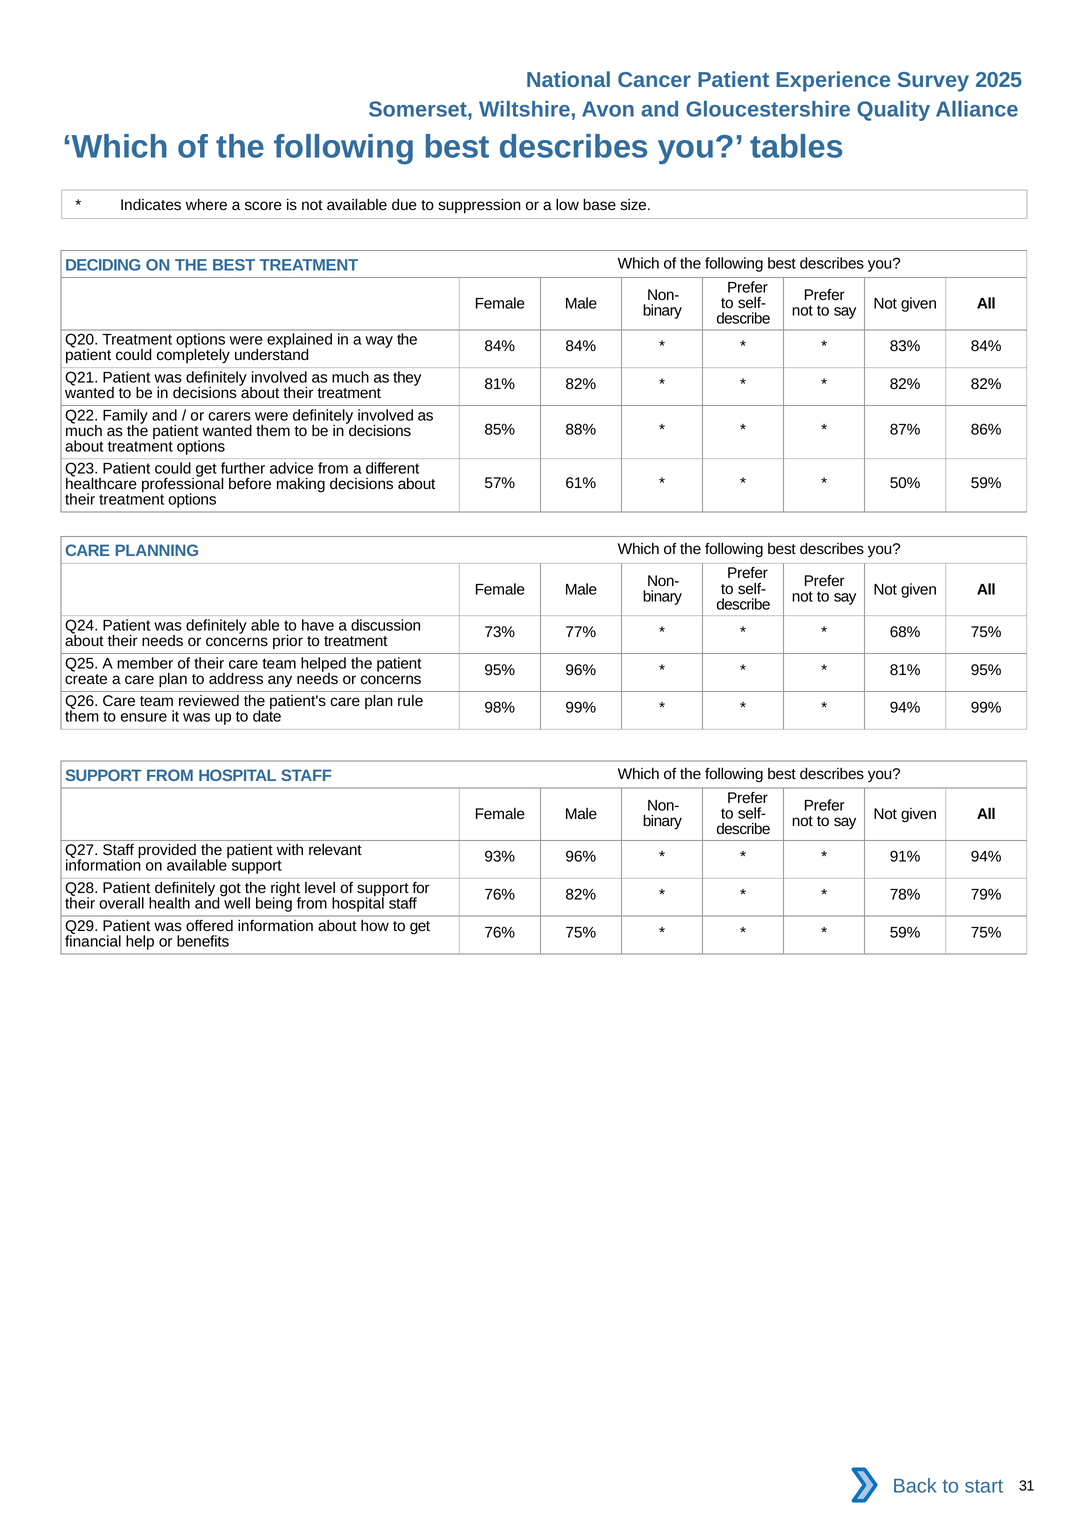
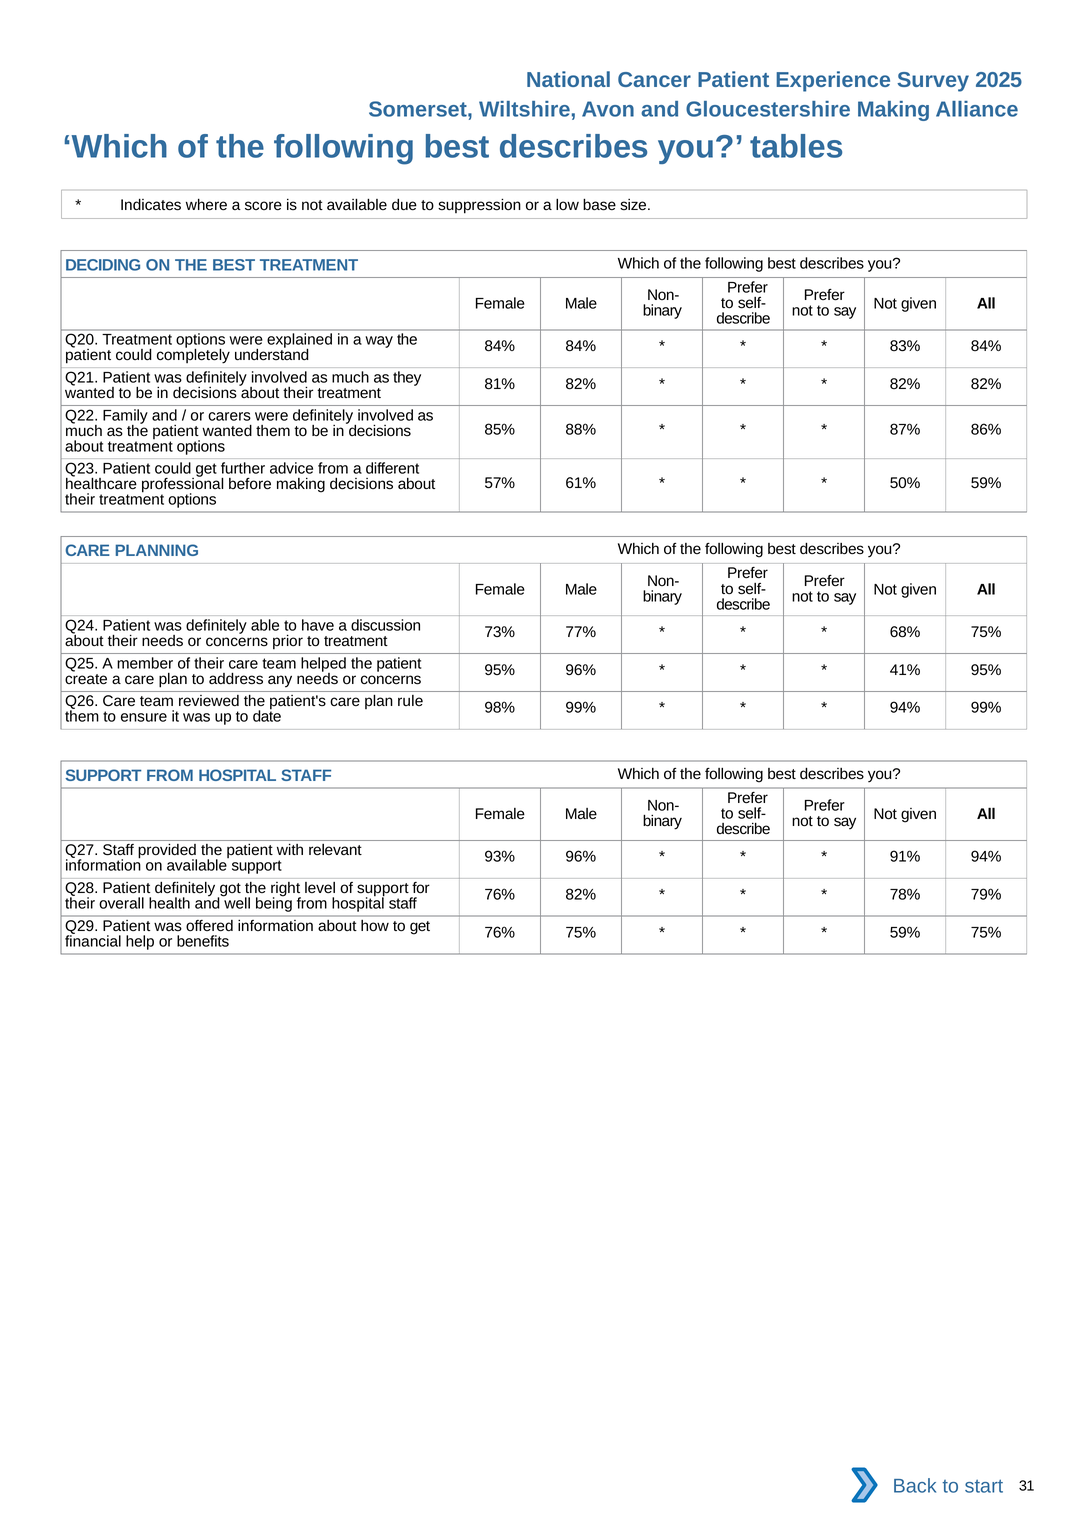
Gloucestershire Quality: Quality -> Making (894, 110)
81%: 81% -> 41% (905, 670)
